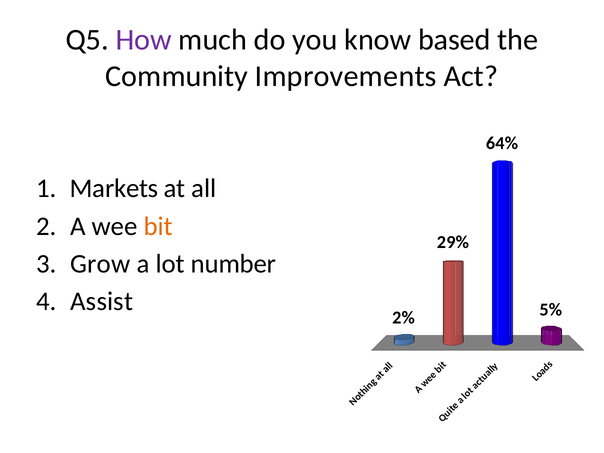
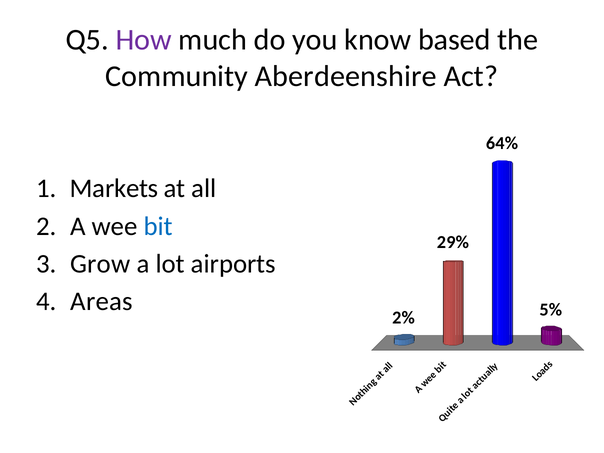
Improvements: Improvements -> Aberdeenshire (346, 76)
bit colour: orange -> blue (158, 226)
number: number -> airports (233, 264)
Assist: Assist -> Areas (102, 301)
